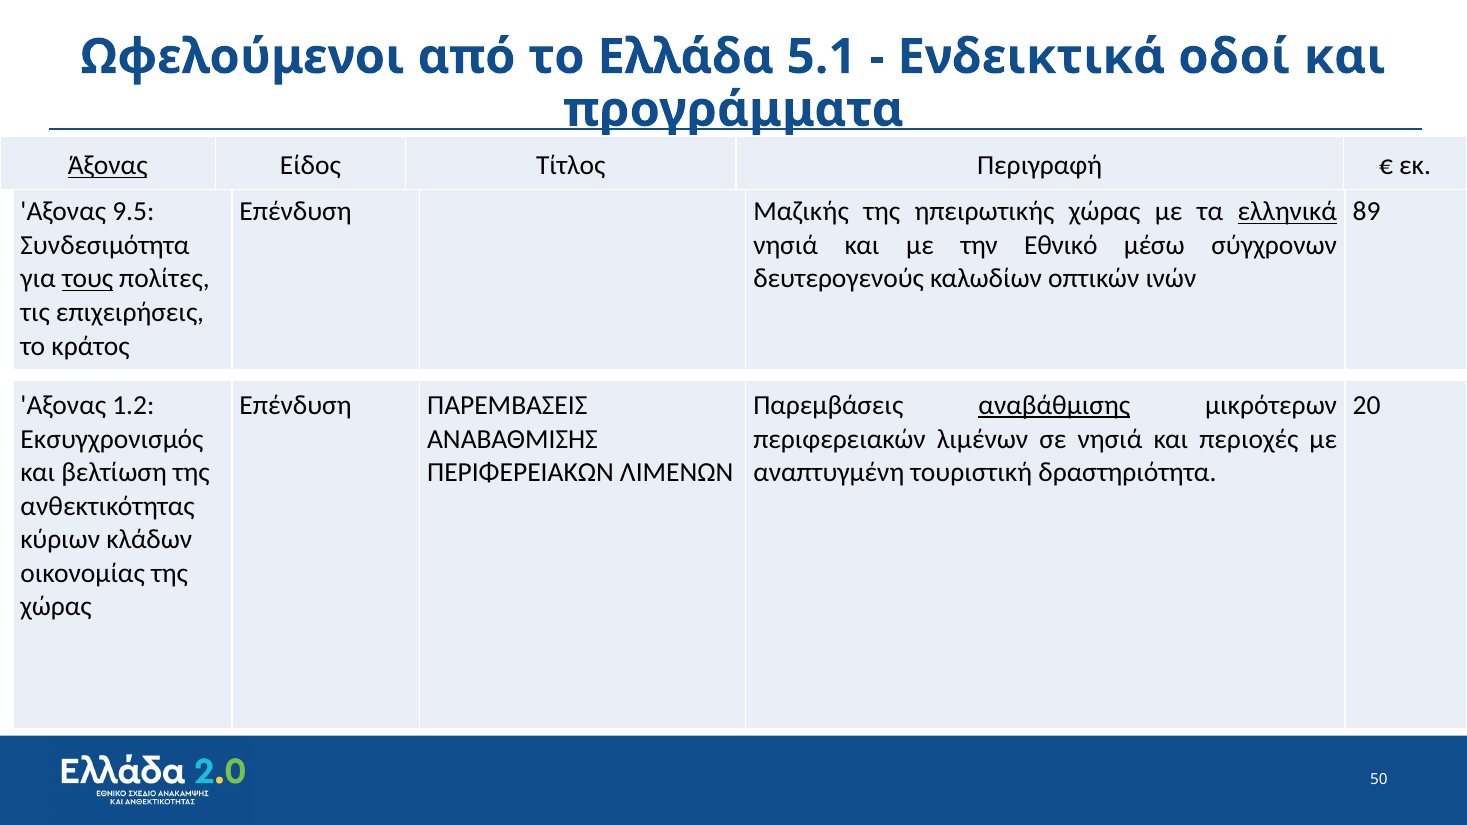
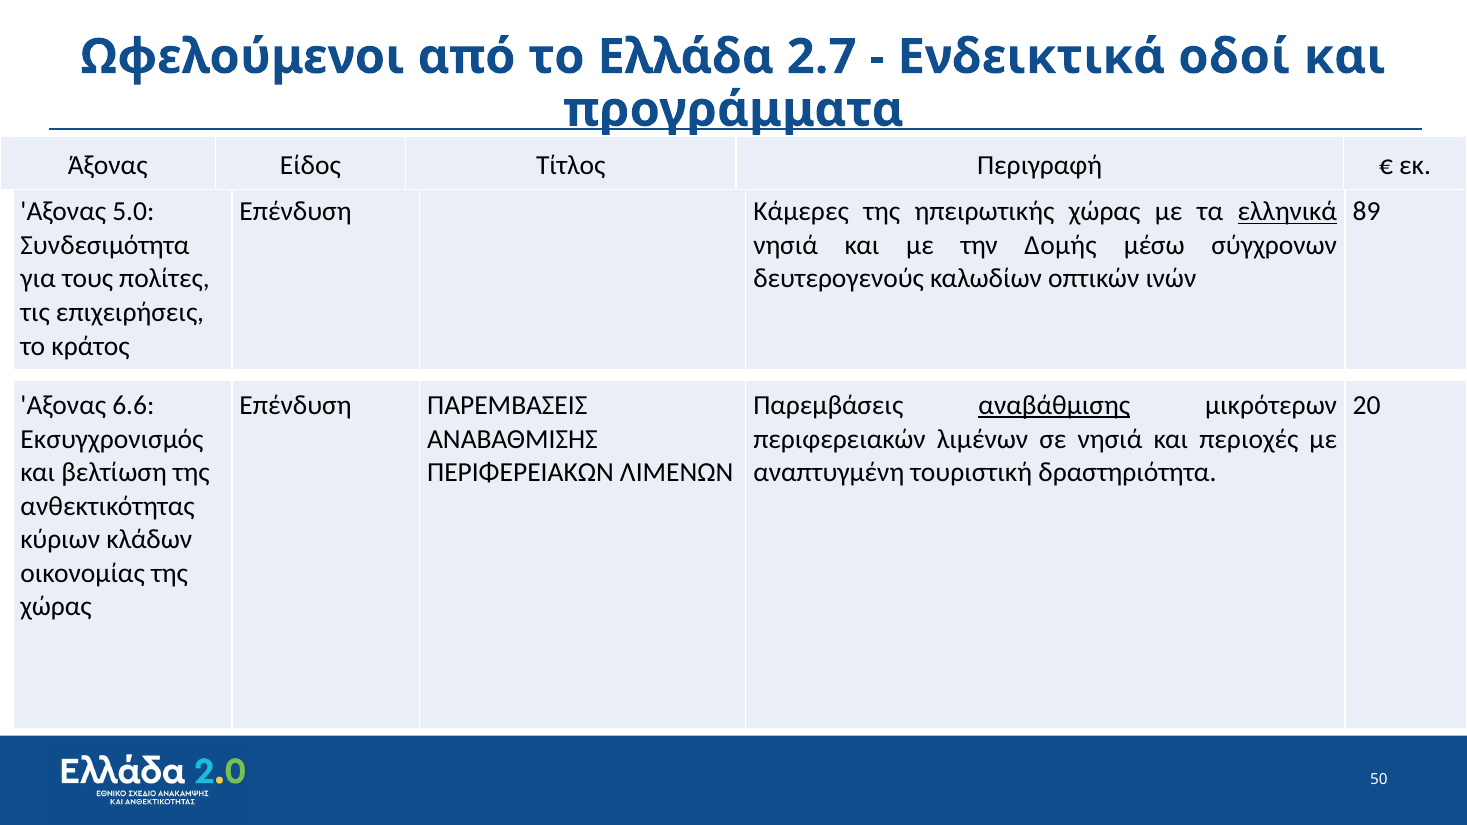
5.1: 5.1 -> 2.7 (822, 57)
Άξονας underline: present -> none (108, 166)
9.5: 9.5 -> 5.0 (133, 212)
Μαζικής: Μαζικής -> Κάμερες (801, 212)
Εθνικό: Εθνικό -> Δομής (1061, 245)
τους underline: present -> none (88, 279)
1.2: 1.2 -> 6.6 (133, 406)
